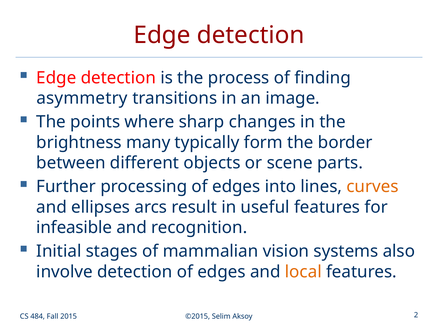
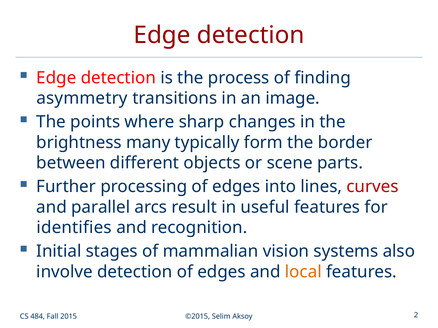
curves colour: orange -> red (373, 187)
ellipses: ellipses -> parallel (101, 207)
infeasible: infeasible -> identifies (74, 228)
